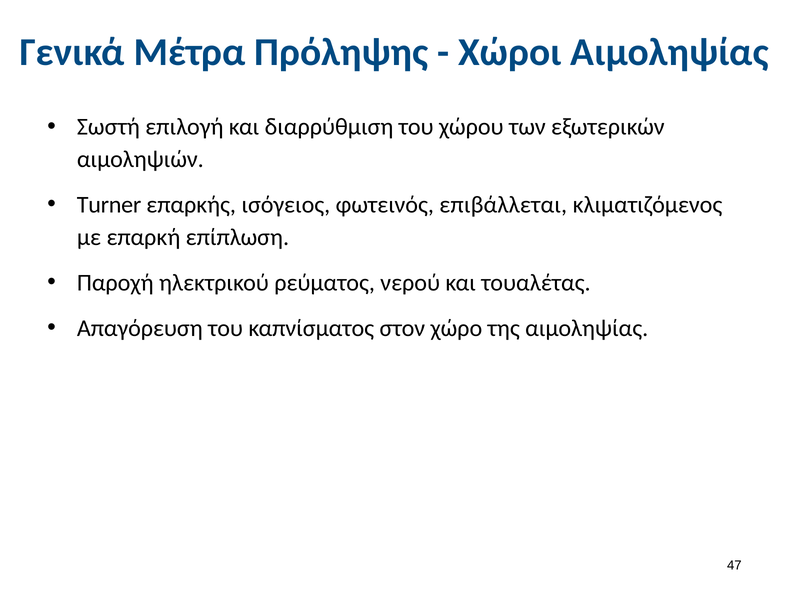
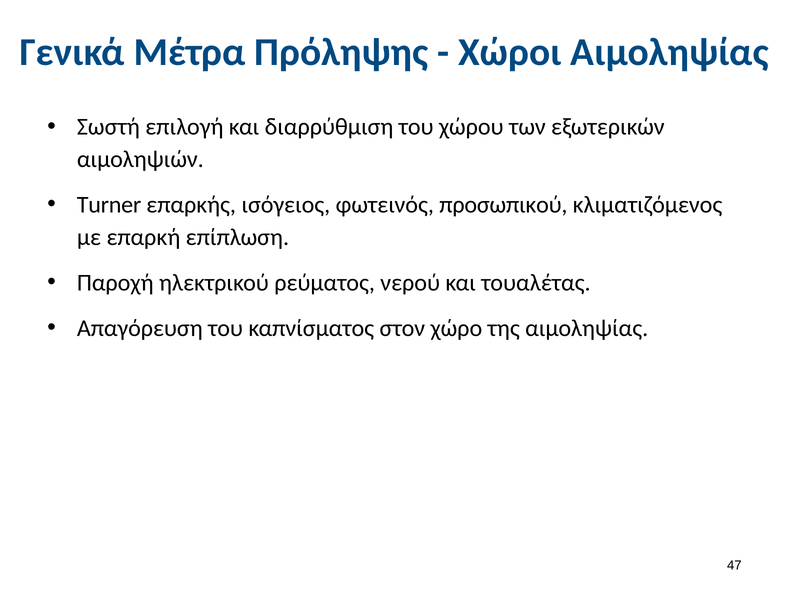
επιβάλλεται: επιβάλλεται -> προσωπικού (503, 205)
